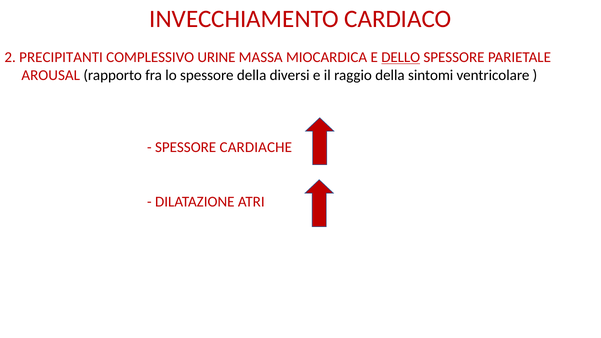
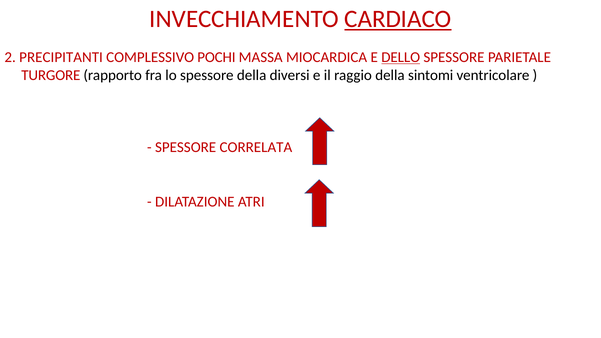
CARDIACO underline: none -> present (398, 19)
URINE: URINE -> POCHI (216, 57)
AROUSAL: AROUSAL -> TURGORE (51, 75)
CARDIACHE: CARDIACHE -> CORRELATA (256, 147)
